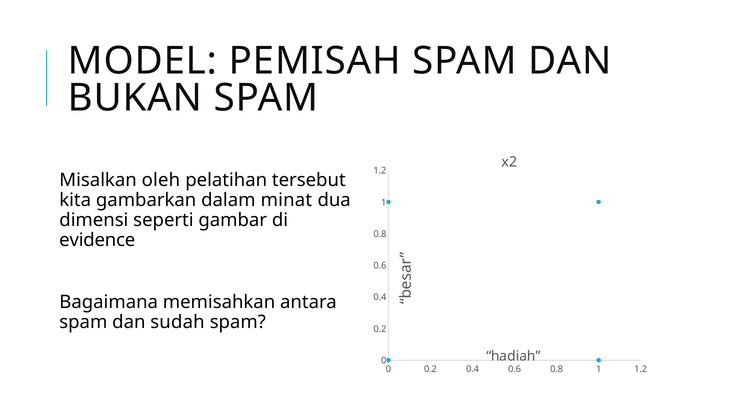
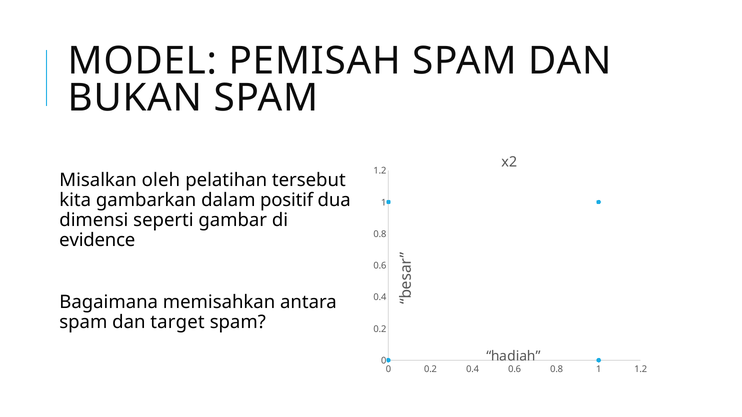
minat: minat -> positif (287, 201)
sudah: sudah -> target (177, 322)
